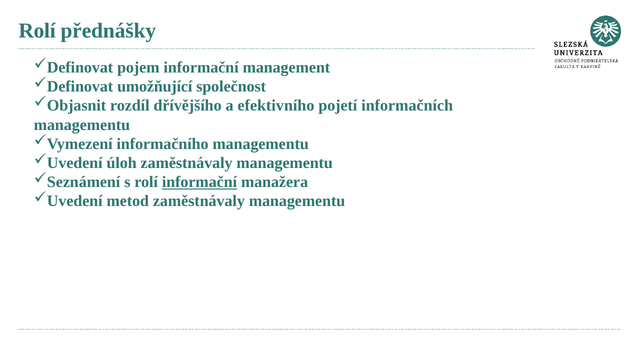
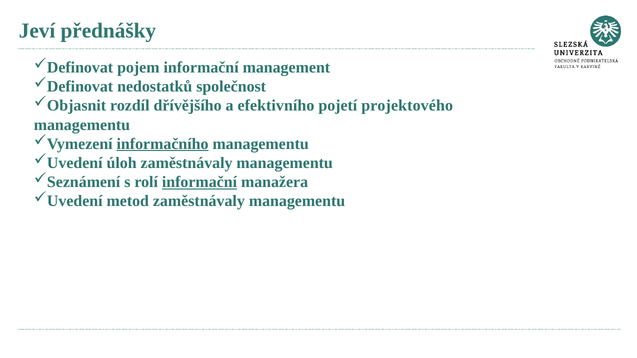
Rolí: Rolí -> Jeví (37, 31)
umožňující: umožňující -> nedostatků (155, 87)
informačních: informačních -> projektového (407, 106)
informačního underline: none -> present (163, 144)
